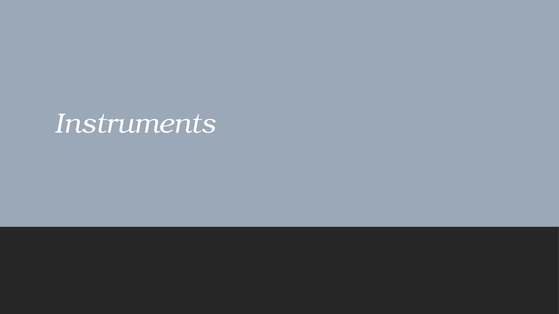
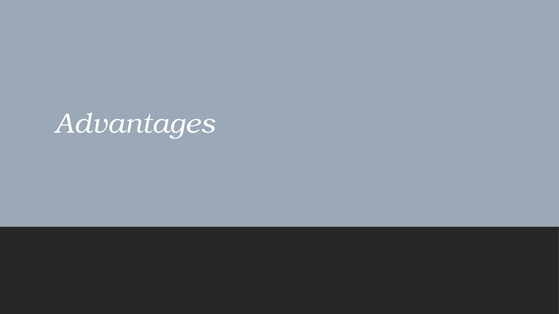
Instruments: Instruments -> Advantages (135, 124)
